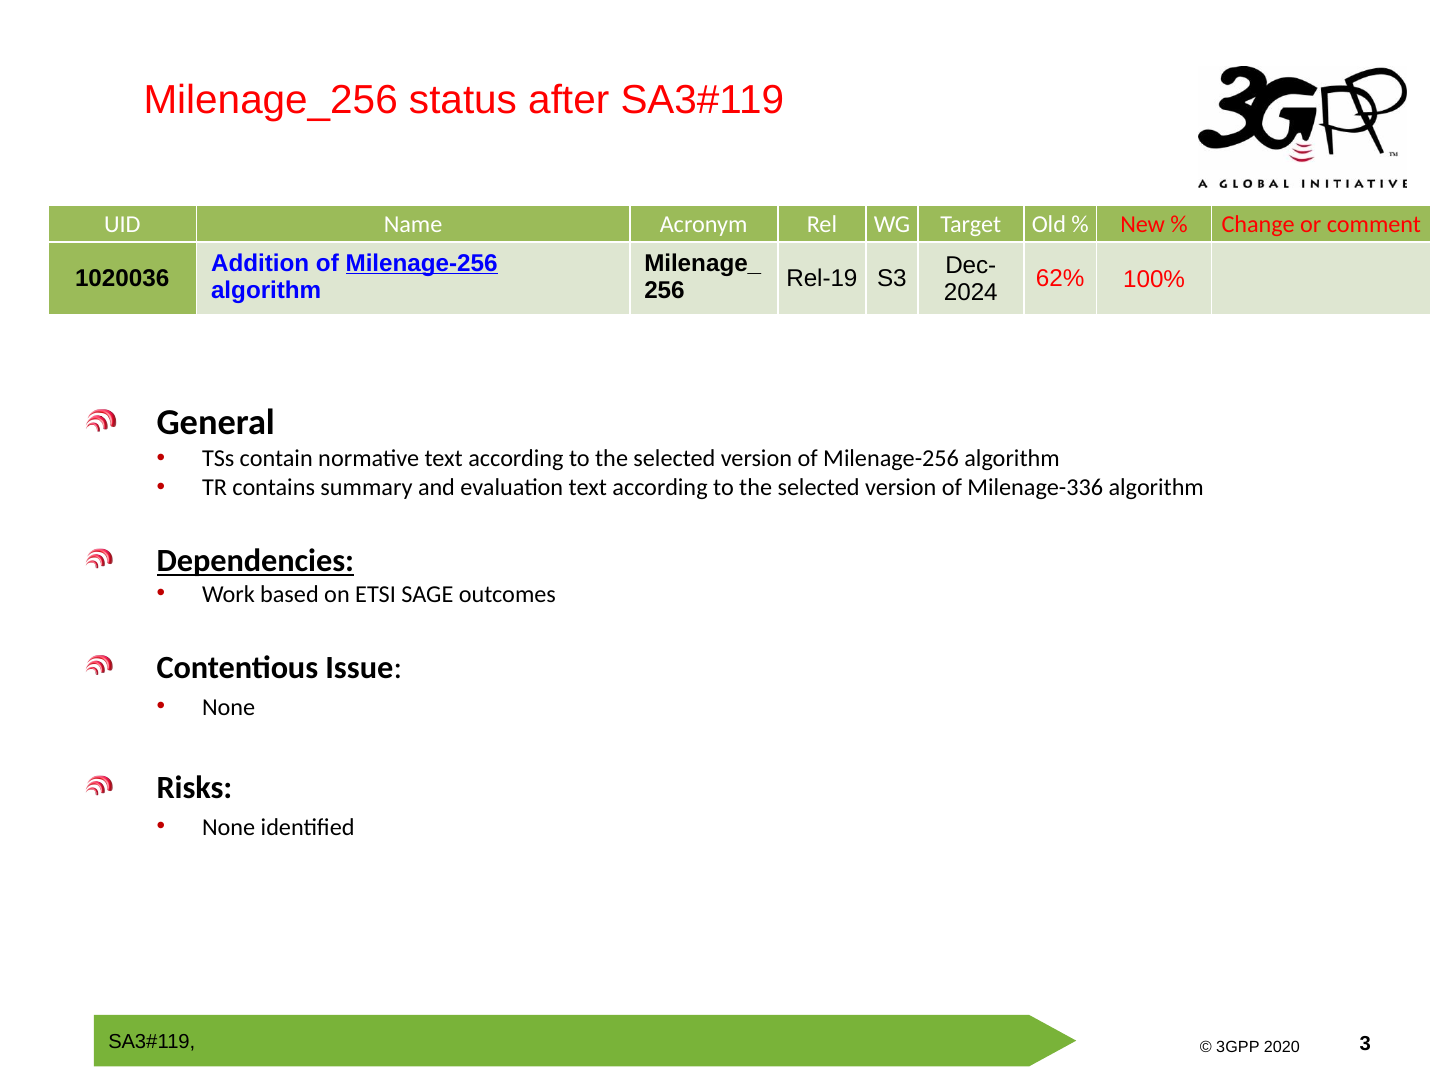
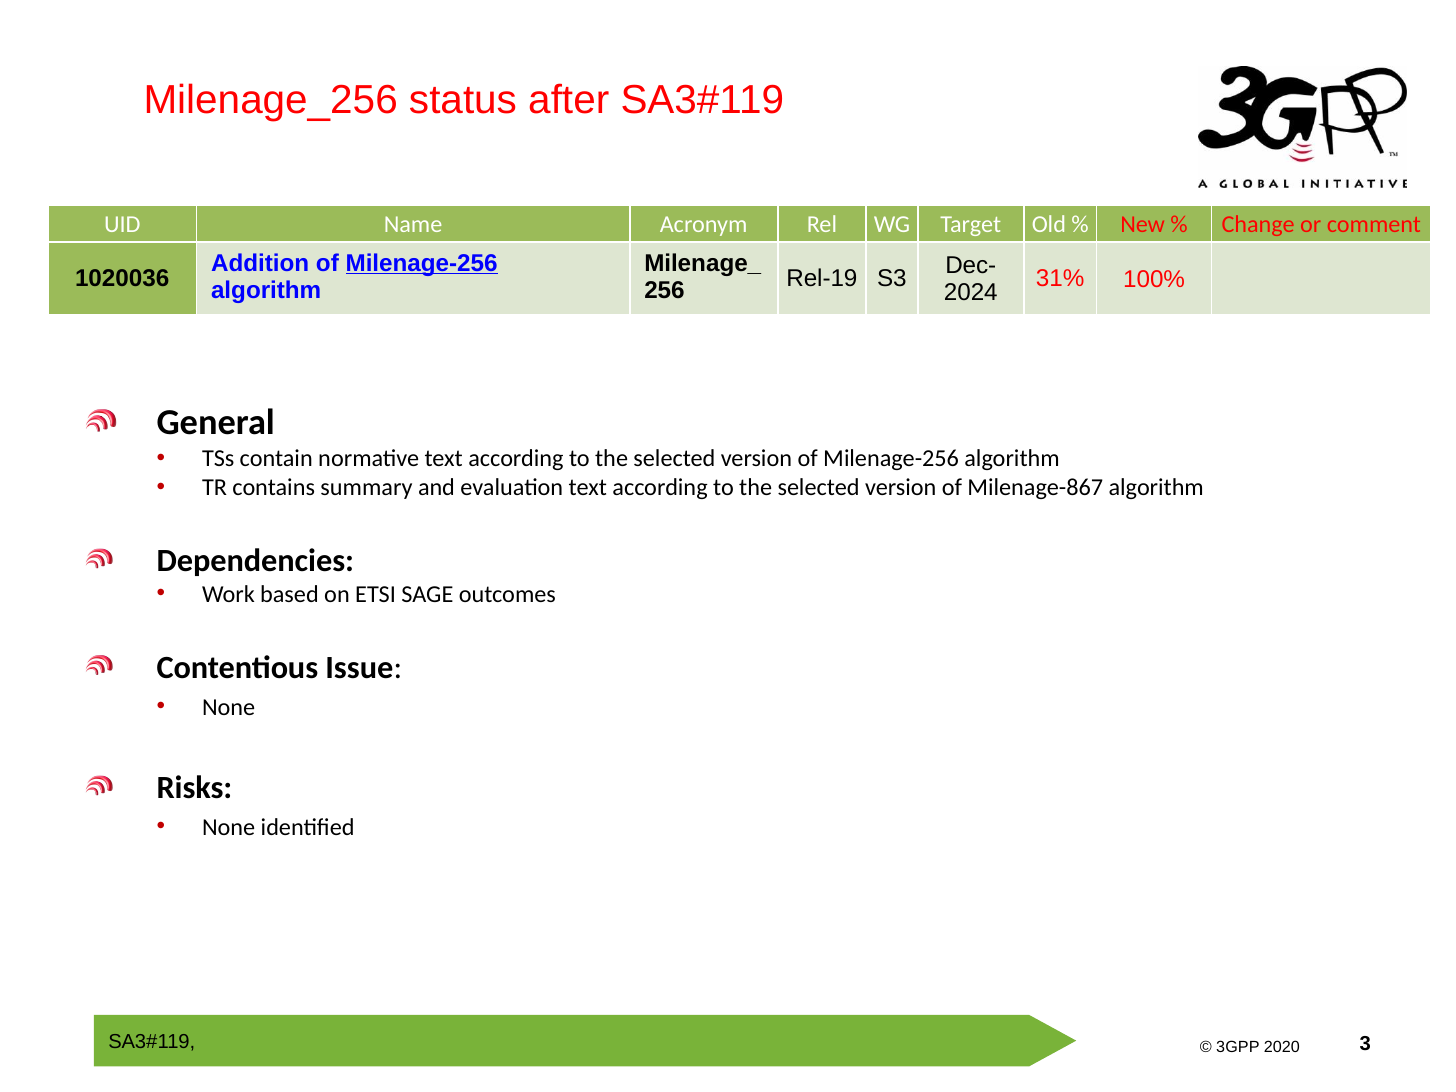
62%: 62% -> 31% (1060, 279)
Milenage-336: Milenage-336 -> Milenage-867 (1035, 488)
Dependencies underline: present -> none (255, 561)
